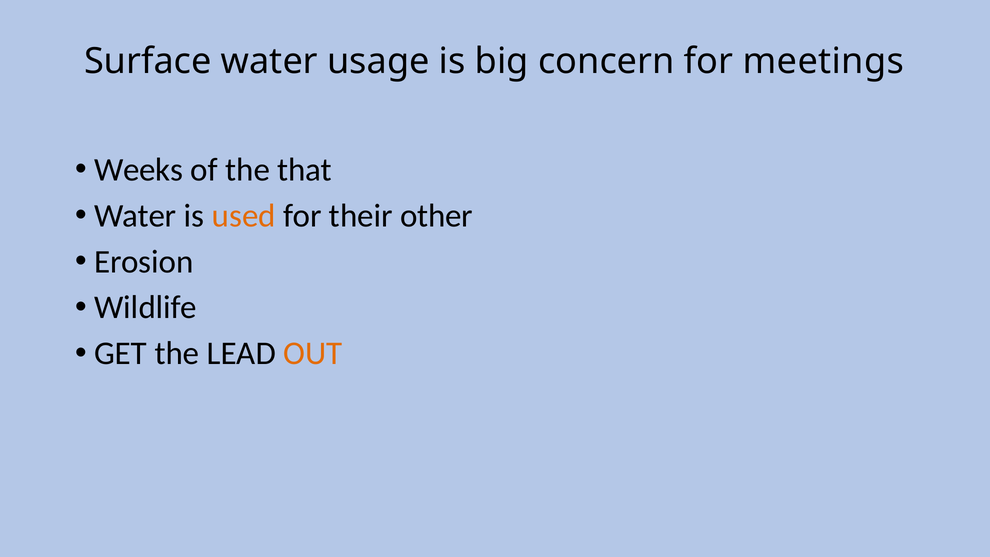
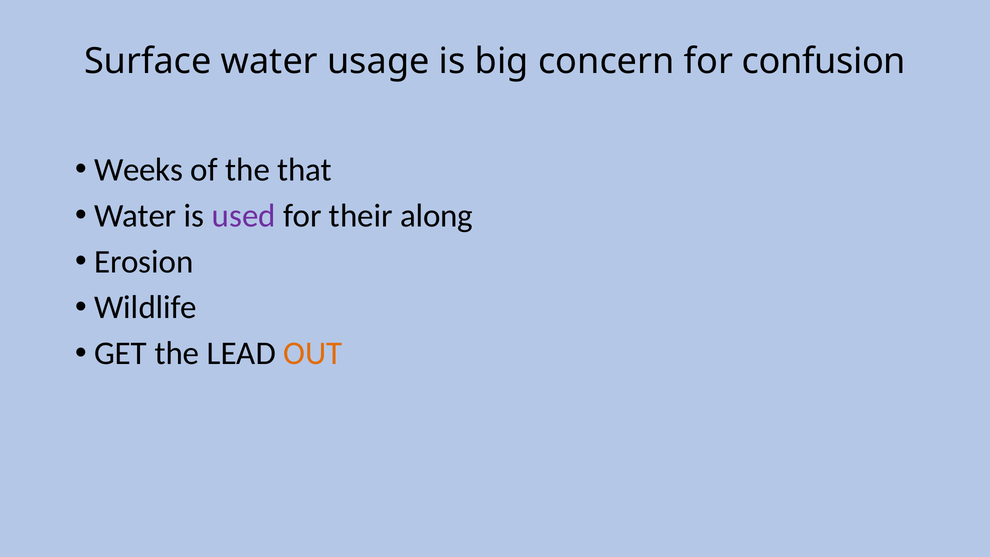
meetings: meetings -> confusion (824, 62)
used colour: orange -> purple (244, 216)
other: other -> along (436, 216)
